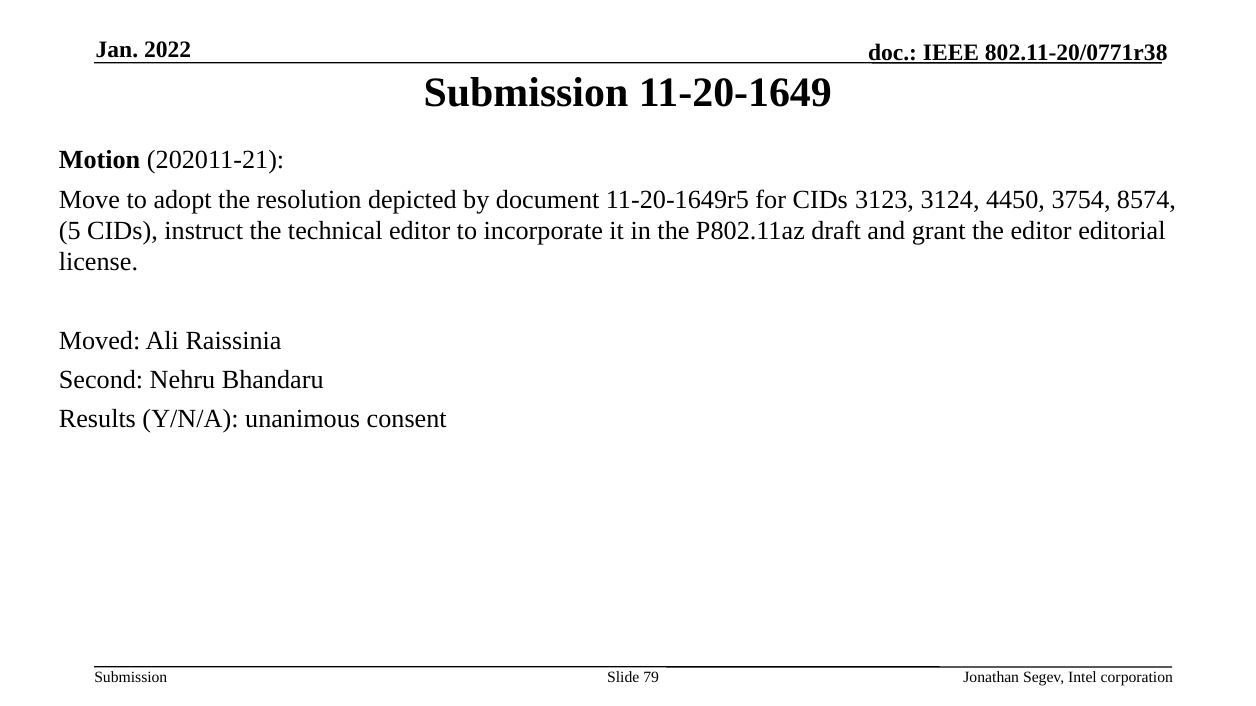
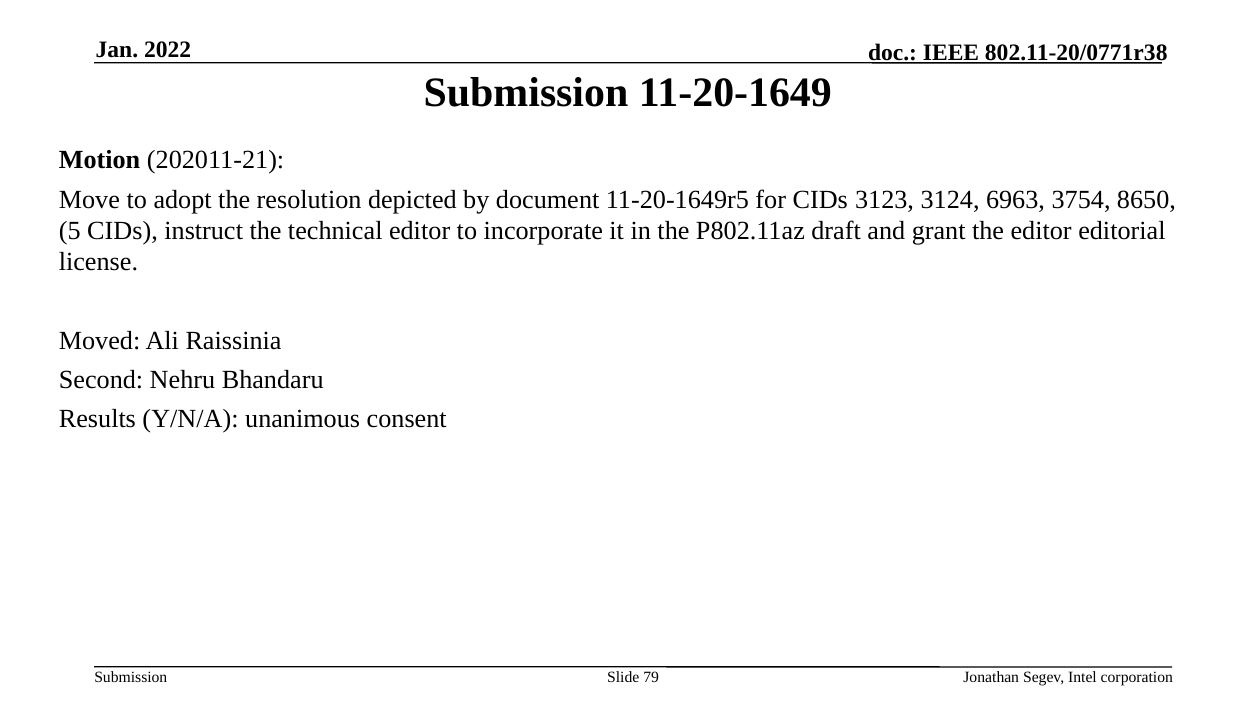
4450: 4450 -> 6963 (1015, 200)
8574: 8574 -> 8650 (1146, 200)
